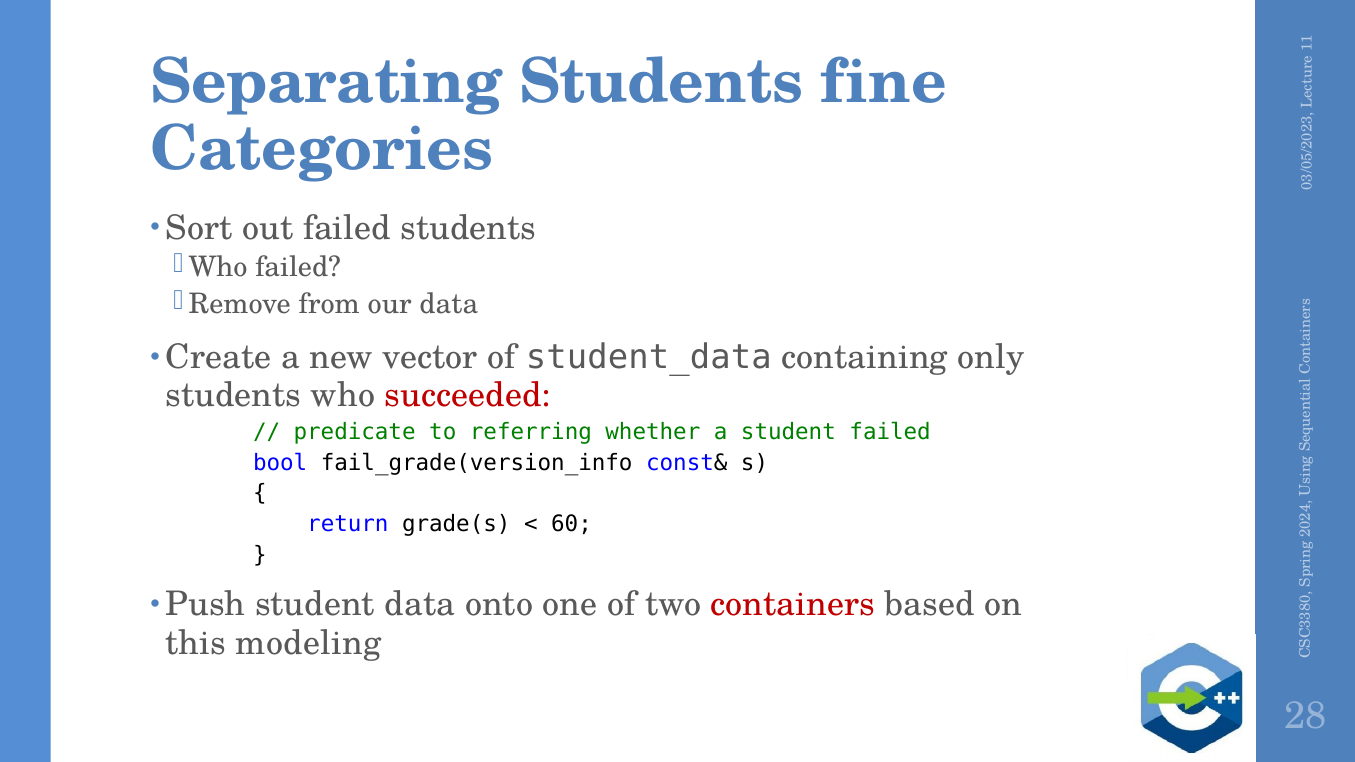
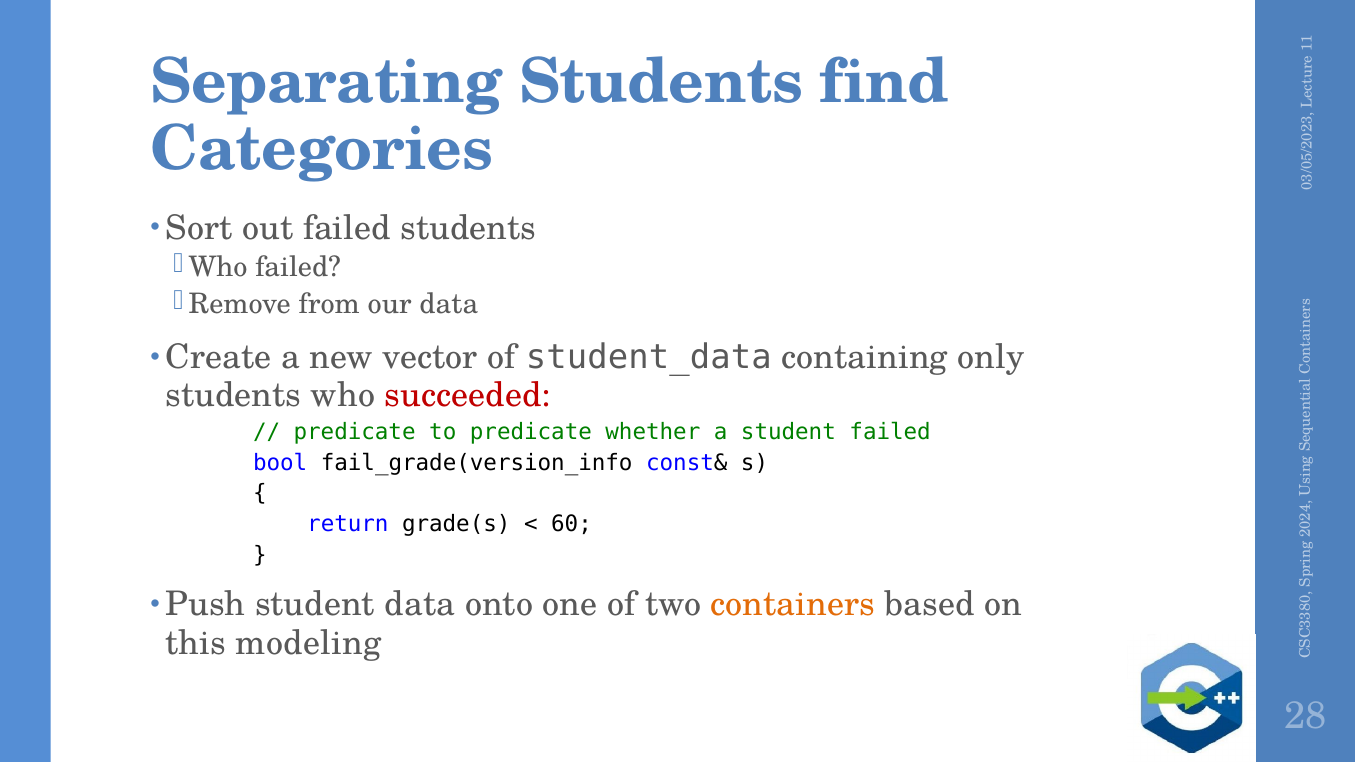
fine: fine -> find (884, 82)
to referring: referring -> predicate (531, 432)
containers colour: red -> orange (793, 605)
